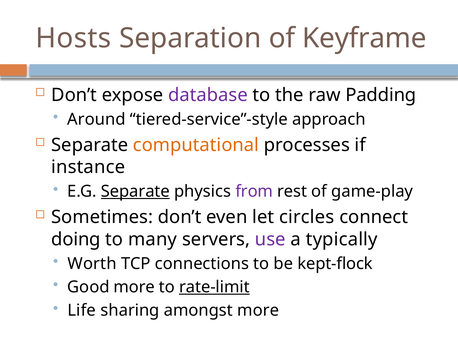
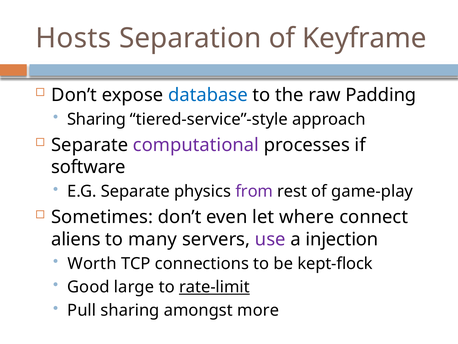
database colour: purple -> blue (208, 95)
Around: Around -> Sharing (97, 119)
computational colour: orange -> purple (196, 145)
instance: instance -> software (88, 167)
Separate underline: present -> none (135, 191)
circles: circles -> where (307, 217)
doing: doing -> aliens (76, 239)
typically: typically -> injection (342, 239)
Good more: more -> large (134, 287)
Life: Life -> Pull (82, 310)
